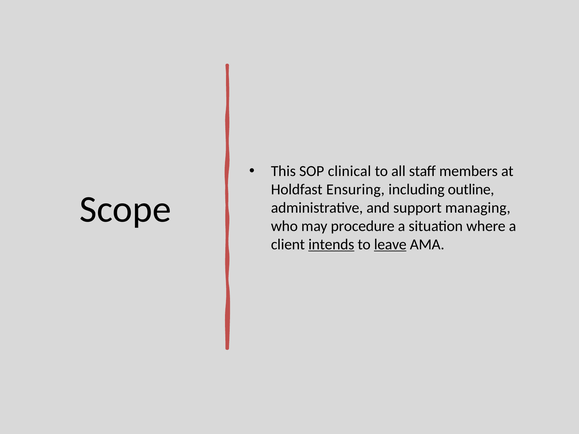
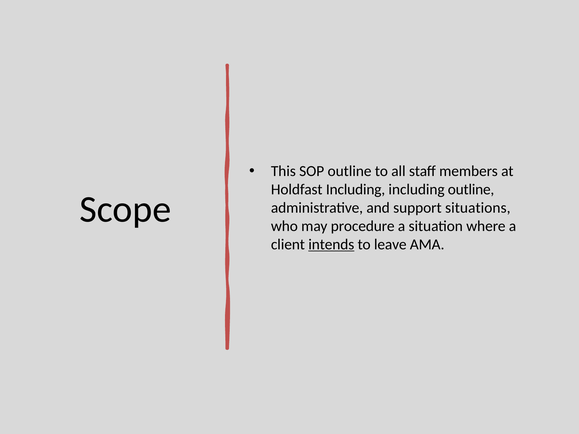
SOP clinical: clinical -> outline (350, 171)
Holdfast Ensuring: Ensuring -> Including (356, 190)
managing: managing -> situations (478, 208)
leave underline: present -> none (390, 245)
